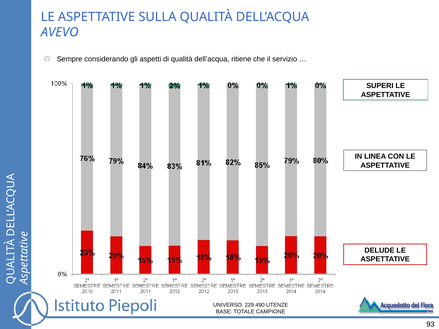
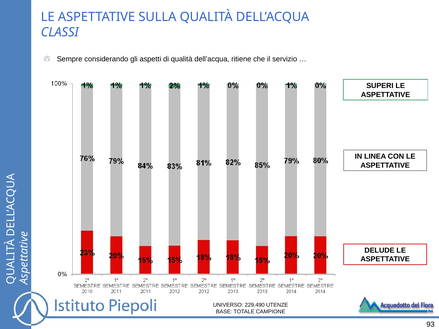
AVEVO: AVEVO -> CLASSI (60, 32)
